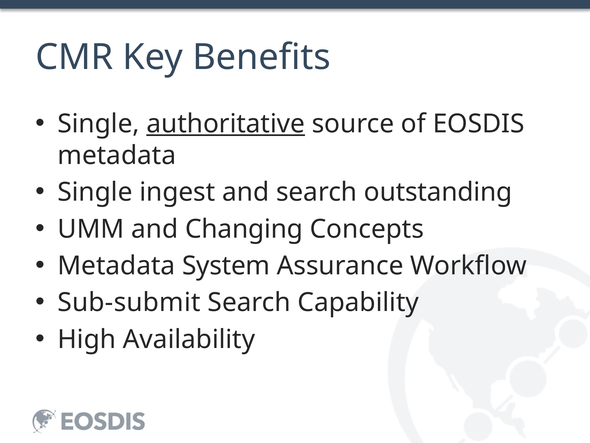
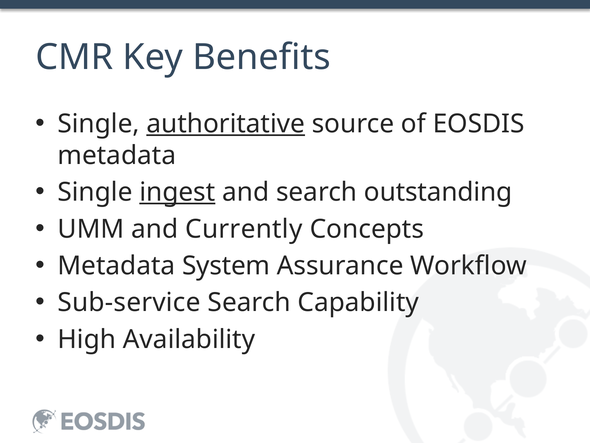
ingest underline: none -> present (177, 192)
Changing: Changing -> Currently (244, 229)
Sub-submit: Sub-submit -> Sub-service (129, 302)
